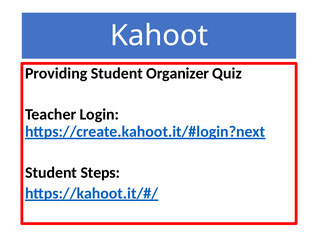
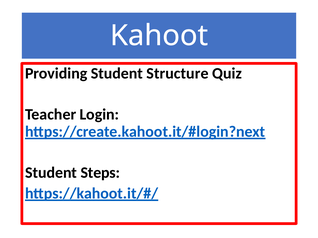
Organizer: Organizer -> Structure (177, 74)
